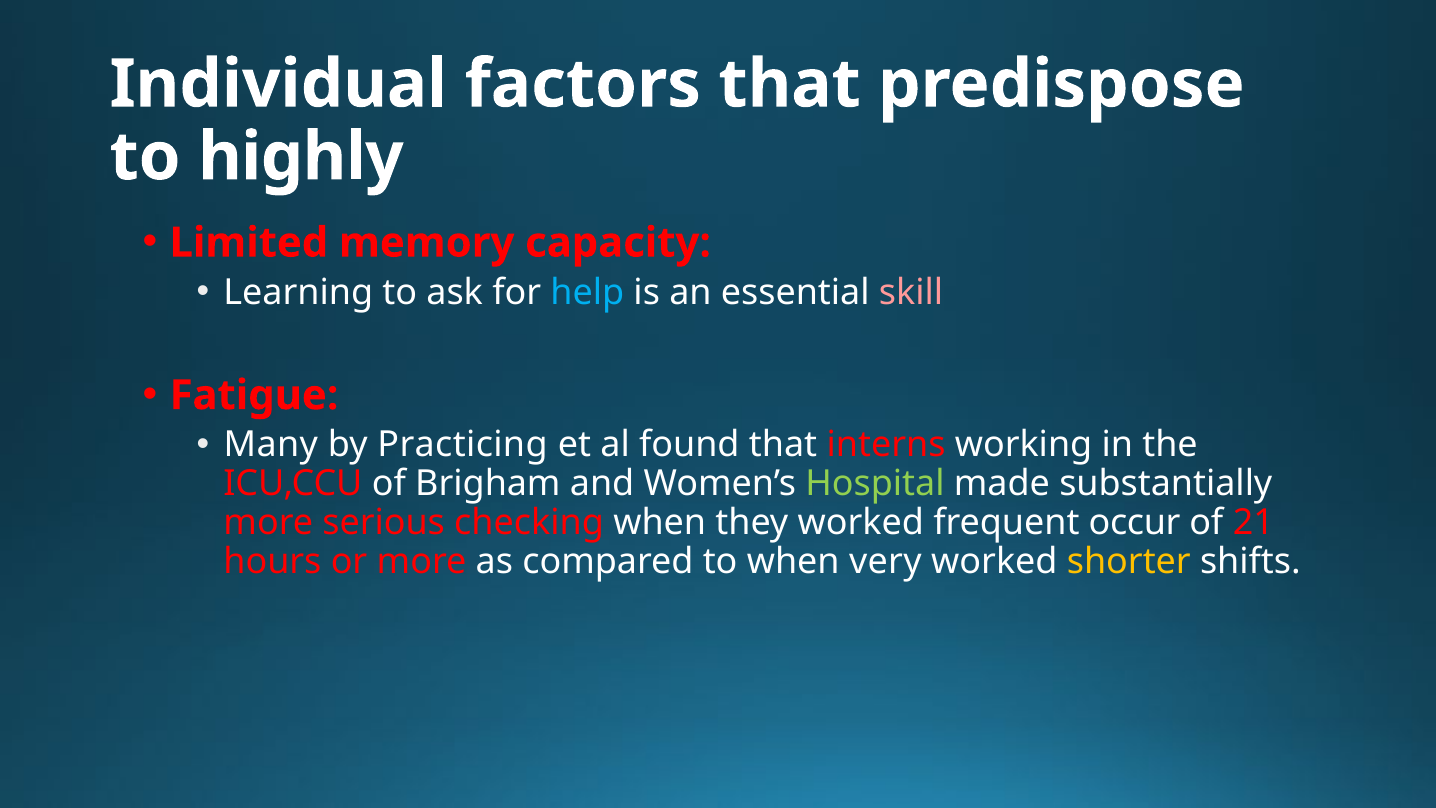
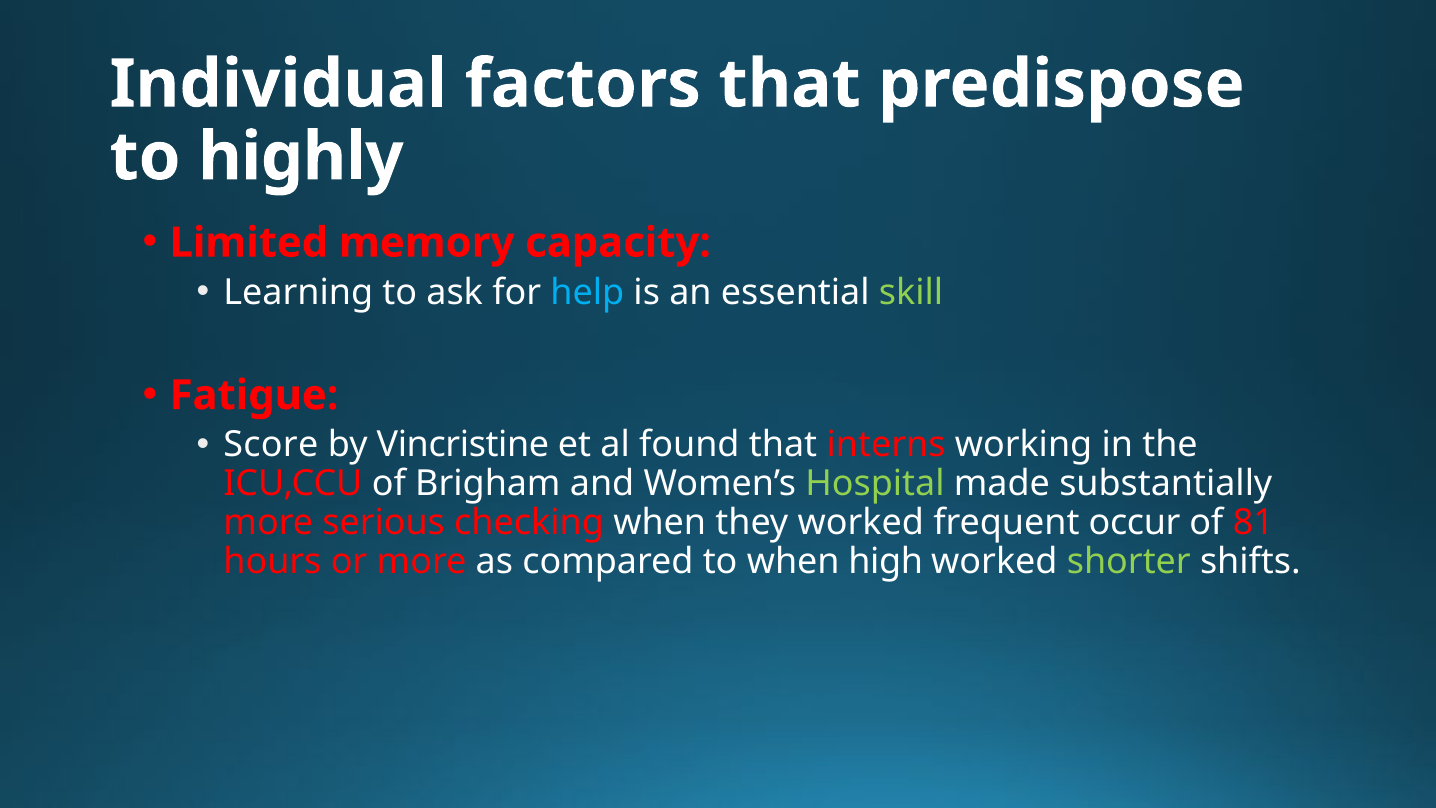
skill colour: pink -> light green (911, 292)
Many: Many -> Score (271, 445)
Practicing: Practicing -> Vincristine (463, 445)
21: 21 -> 81 (1253, 522)
very: very -> high (886, 561)
shorter colour: yellow -> light green (1129, 561)
